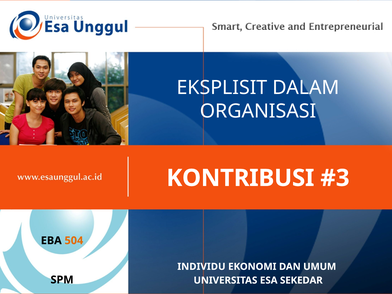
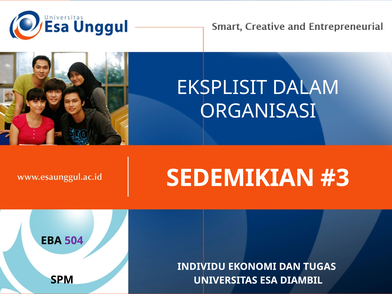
KONTRIBUSI: KONTRIBUSI -> SEDEMIKIAN (240, 178)
504 colour: orange -> purple (74, 241)
UMUM: UMUM -> TUGAS (320, 267)
SEKEDAR: SEKEDAR -> DIAMBIL (301, 280)
